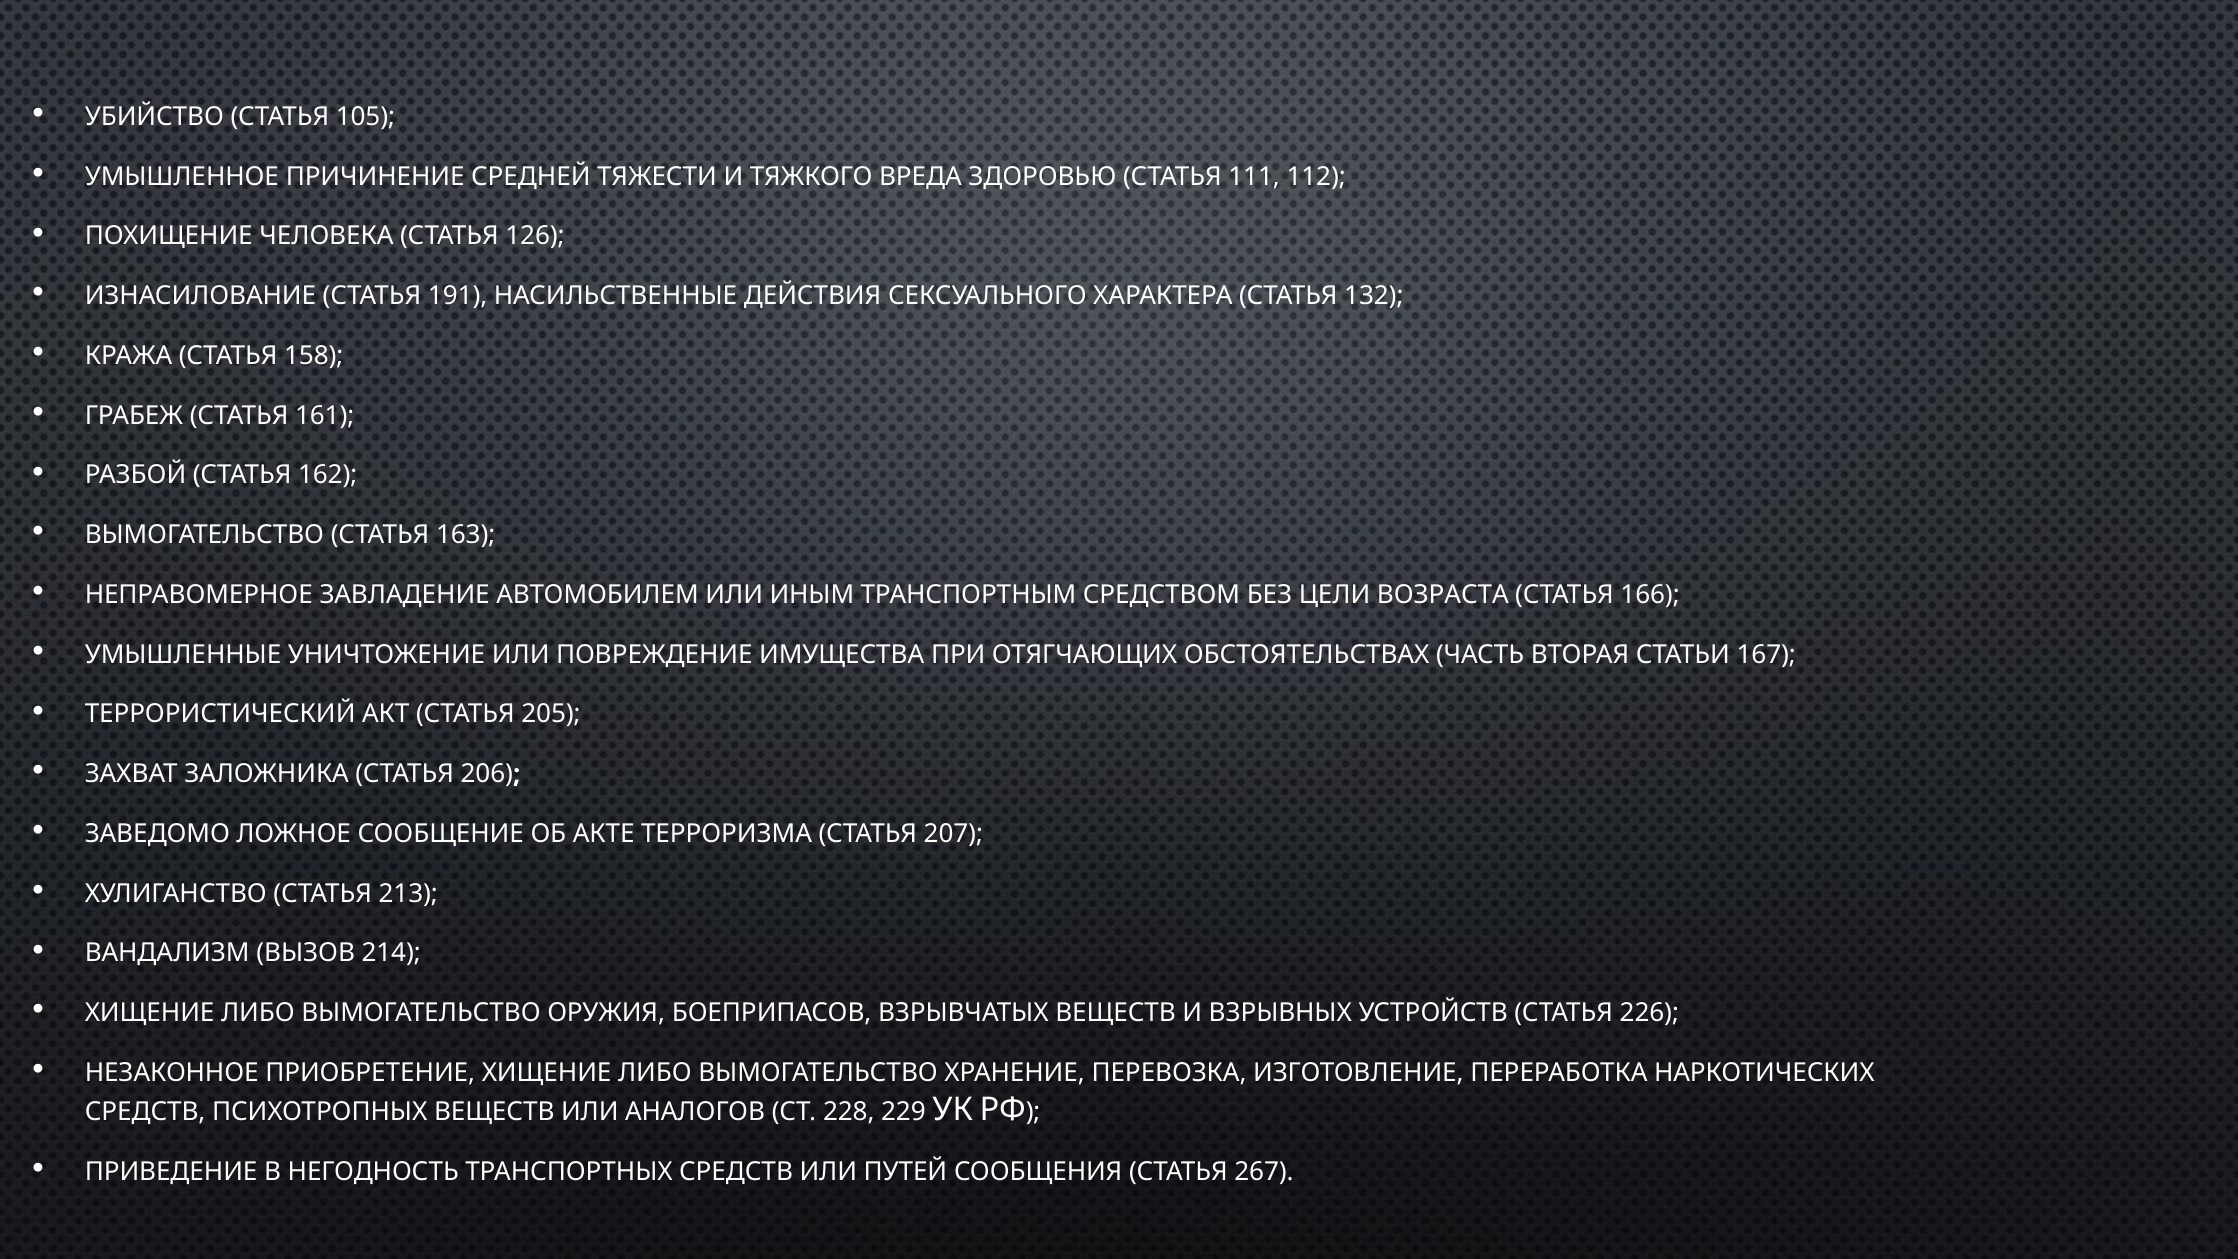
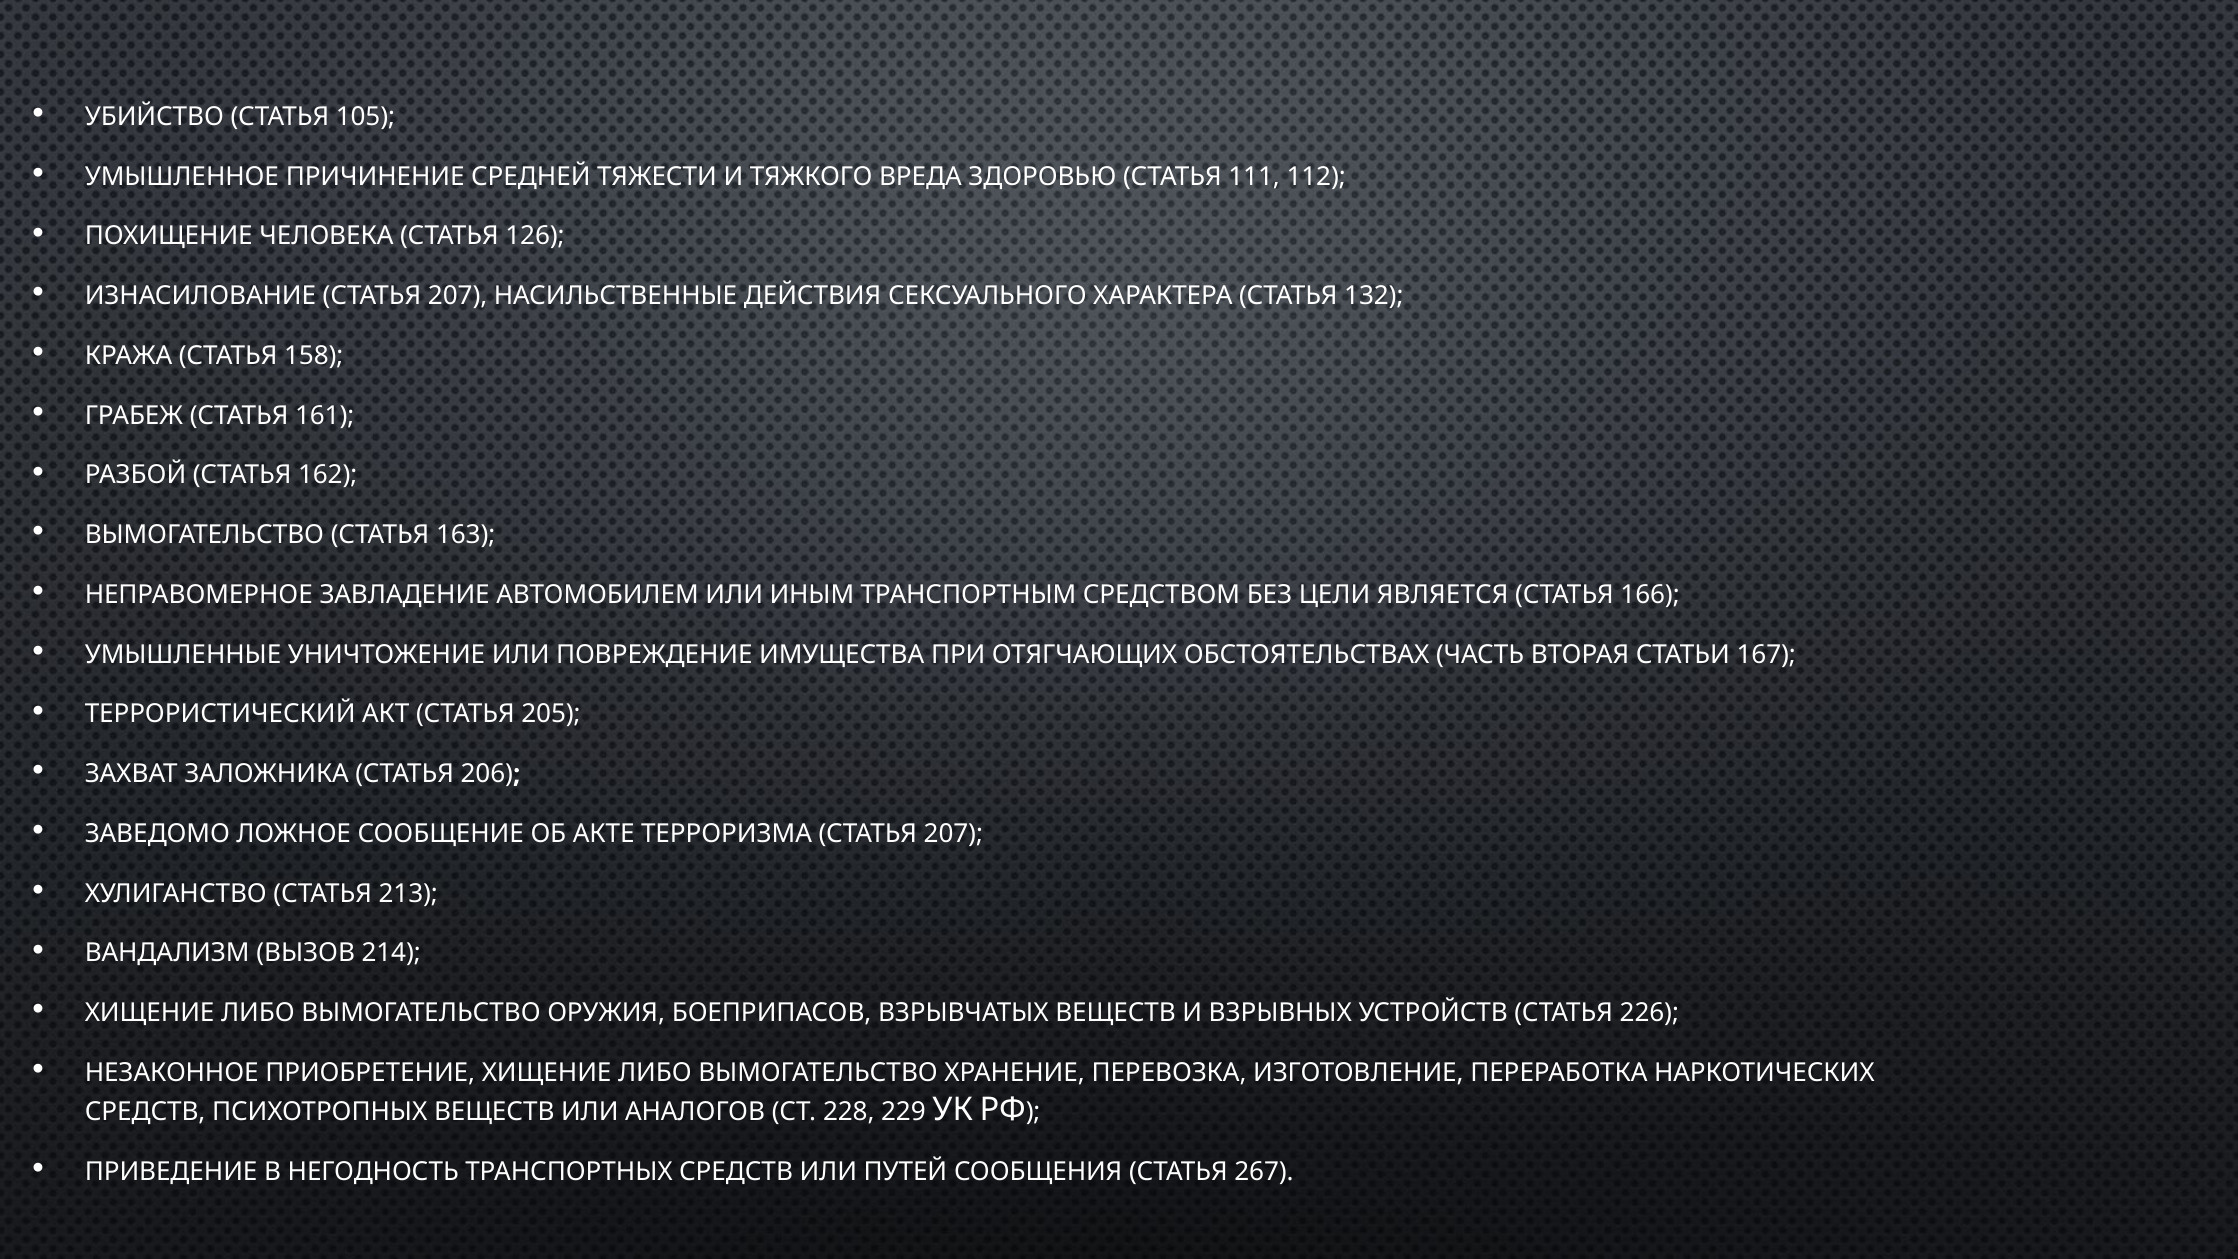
ИЗНАСИЛОВАНИЕ СТАТЬЯ 191: 191 -> 207 (458, 296)
ВОЗРАСТА: ВОЗРАСТА -> ЯВЛЯЕТСЯ (1443, 595)
